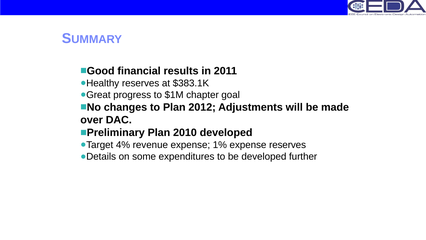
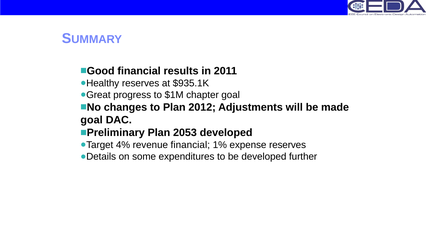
$383.1K: $383.1K -> $935.1K (191, 83)
over: over -> goal (92, 120)
2010: 2010 -> 2053 (185, 133)
revenue expense: expense -> financial (190, 145)
